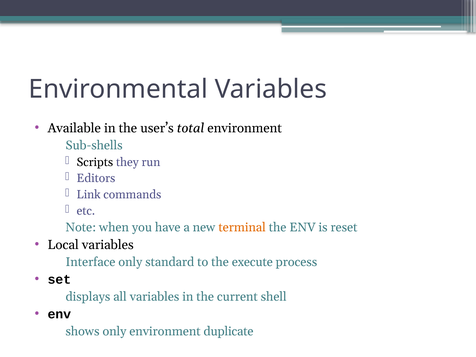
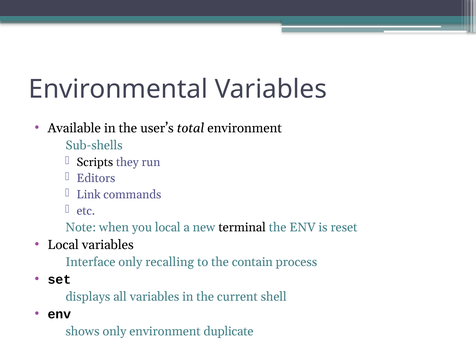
you have: have -> local (168, 228)
terminal colour: orange -> black (242, 228)
standard: standard -> recalling (170, 262)
execute: execute -> contain (252, 262)
